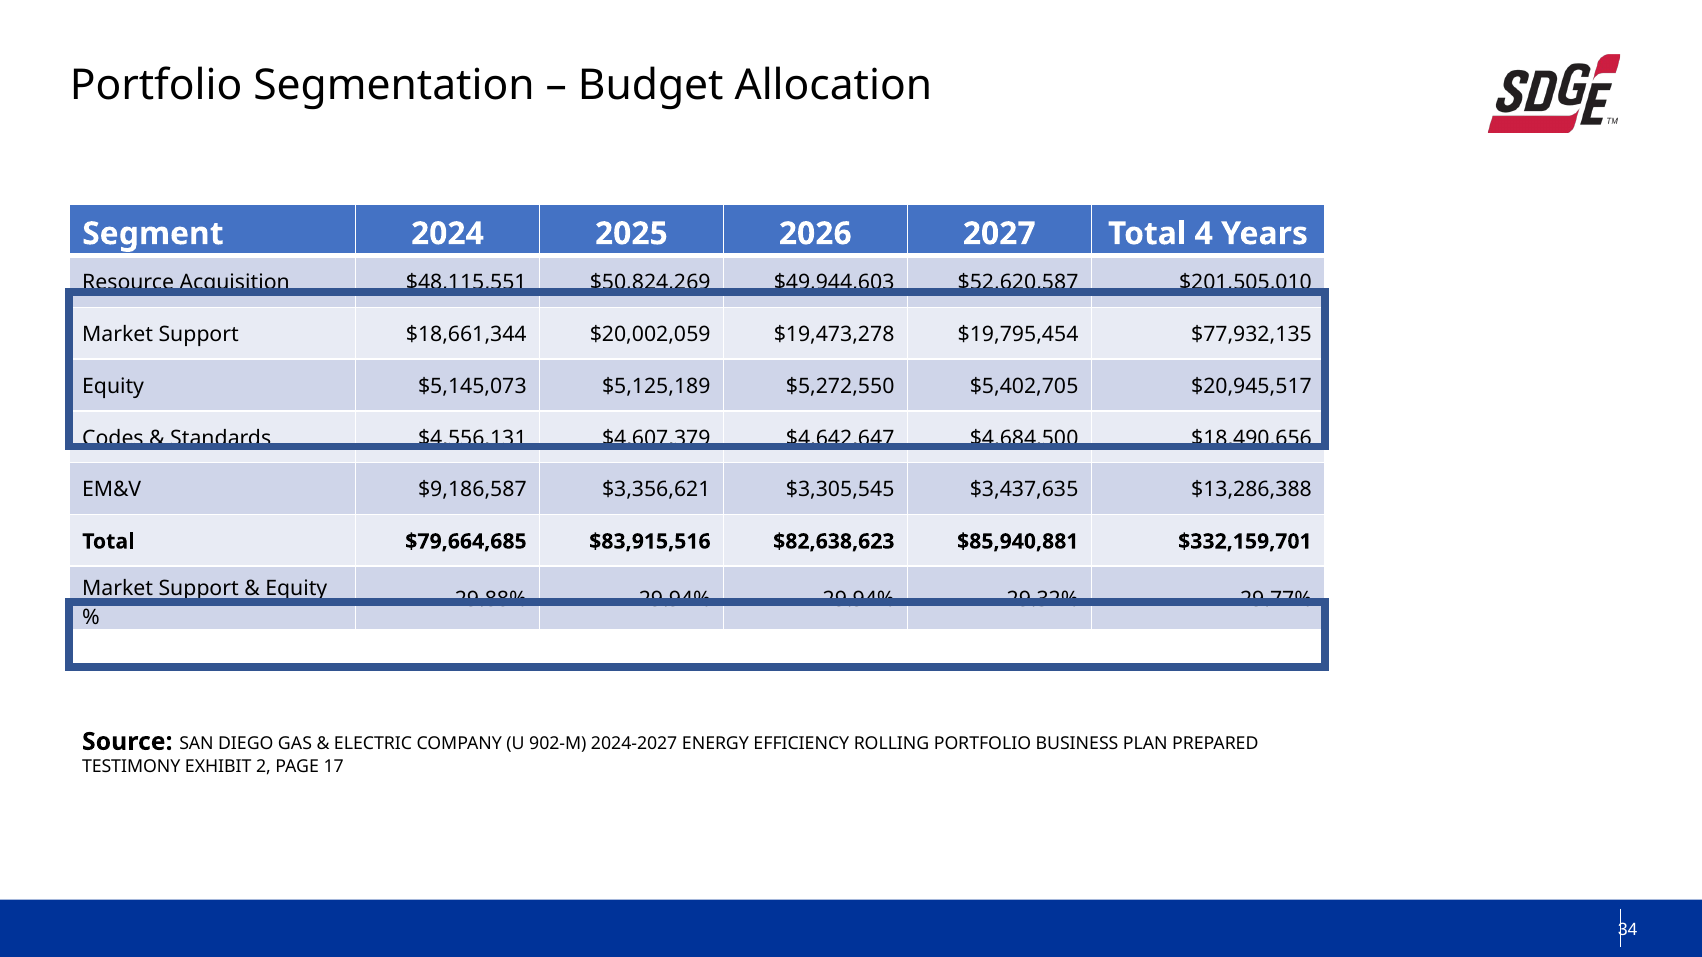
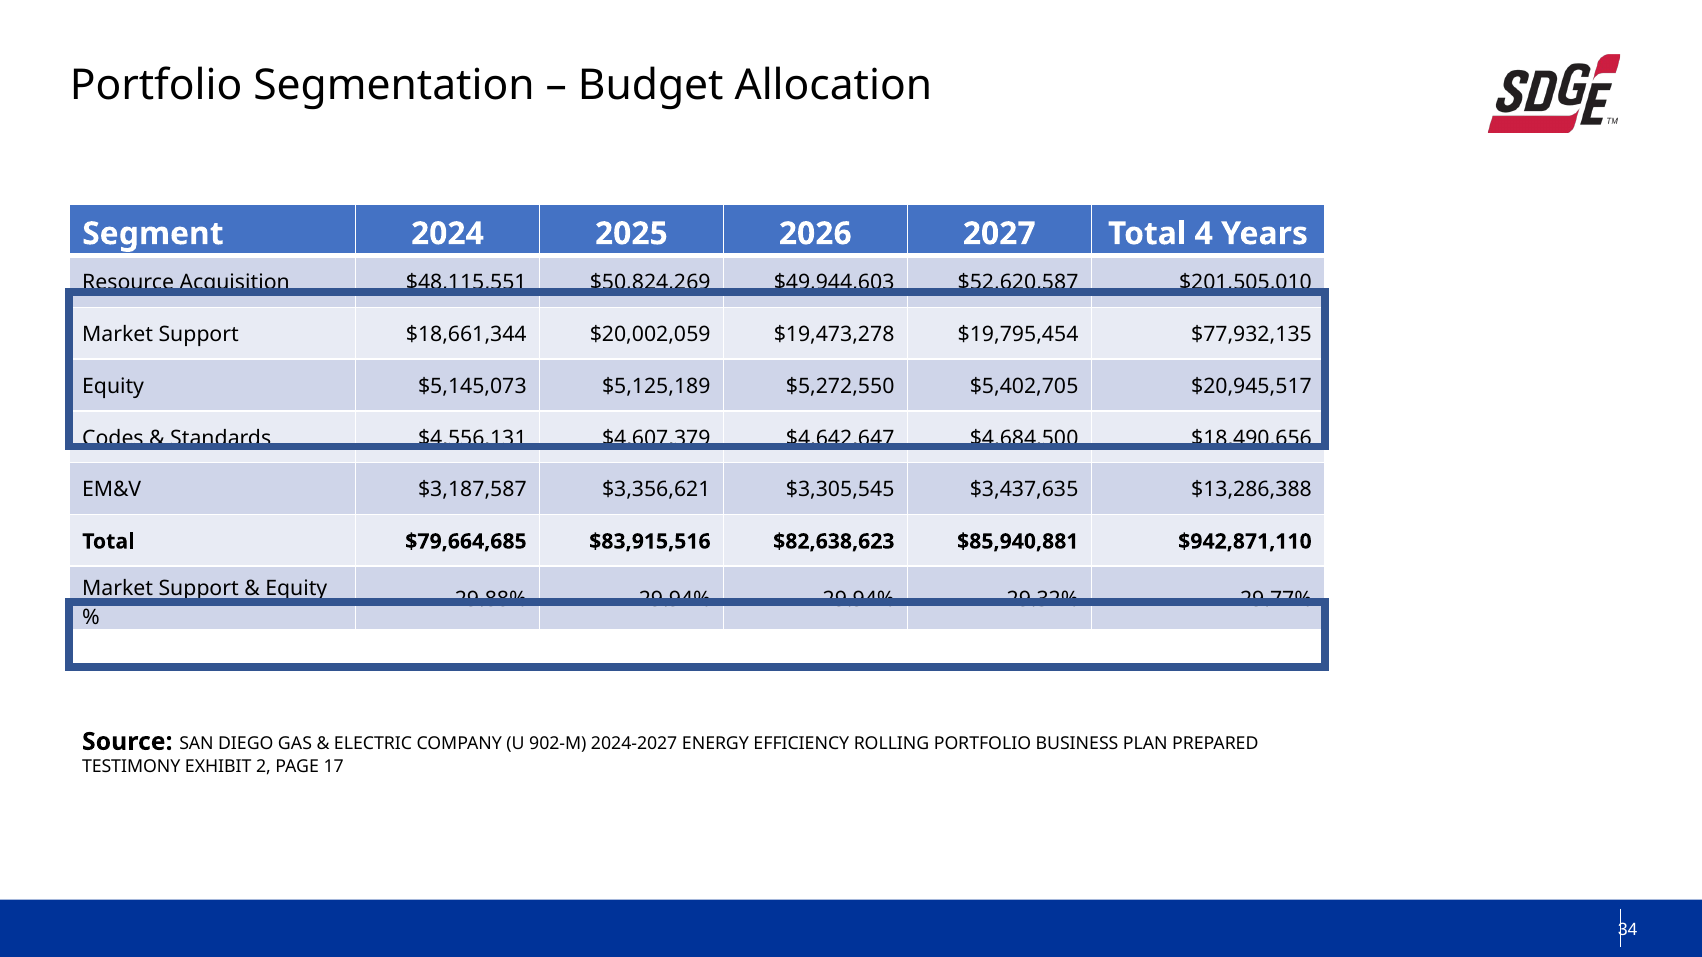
$9,186,587: $9,186,587 -> $3,187,587 (472, 490)
$332,159,701: $332,159,701 -> $942,871,110 (1245, 542)
